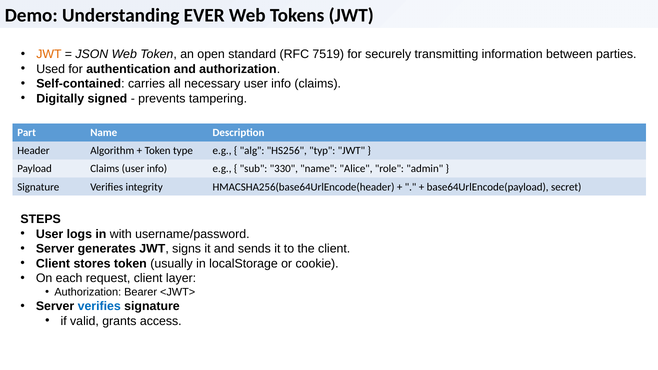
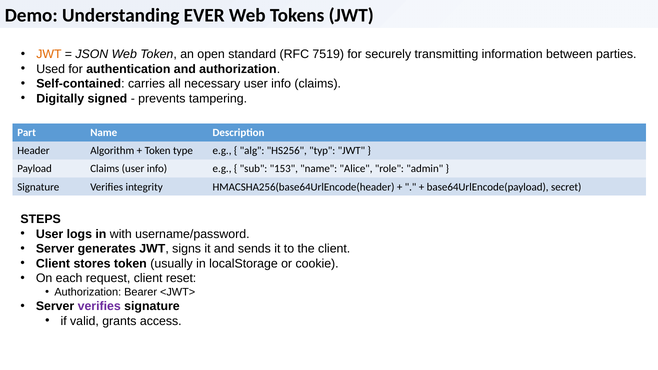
330: 330 -> 153 (284, 169)
layer: layer -> reset (181, 278)
verifies colour: blue -> purple (99, 306)
